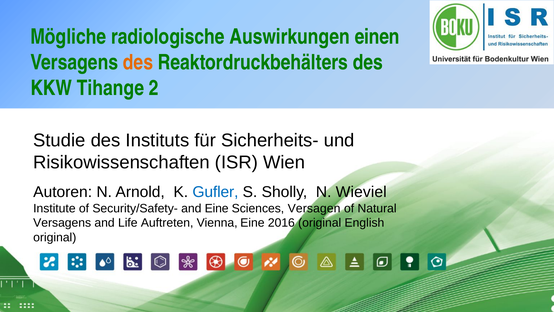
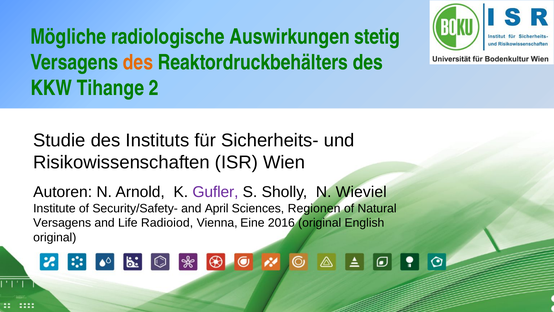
einen: einen -> stetig (377, 37)
Gufler colour: blue -> purple (215, 192)
and Eine: Eine -> April (217, 208)
Versagen: Versagen -> Regionen (314, 208)
Auftreten: Auftreten -> Radioiod (167, 223)
